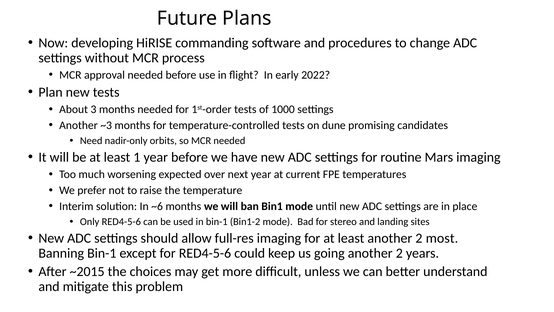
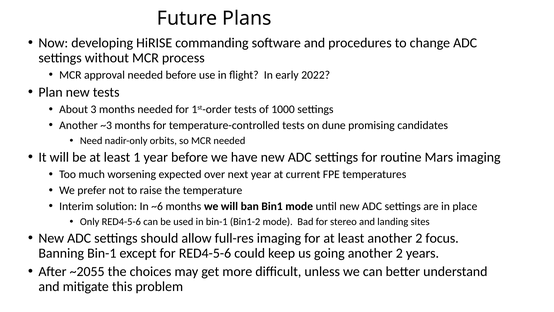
most: most -> focus (442, 238)
~2015: ~2015 -> ~2055 (87, 271)
